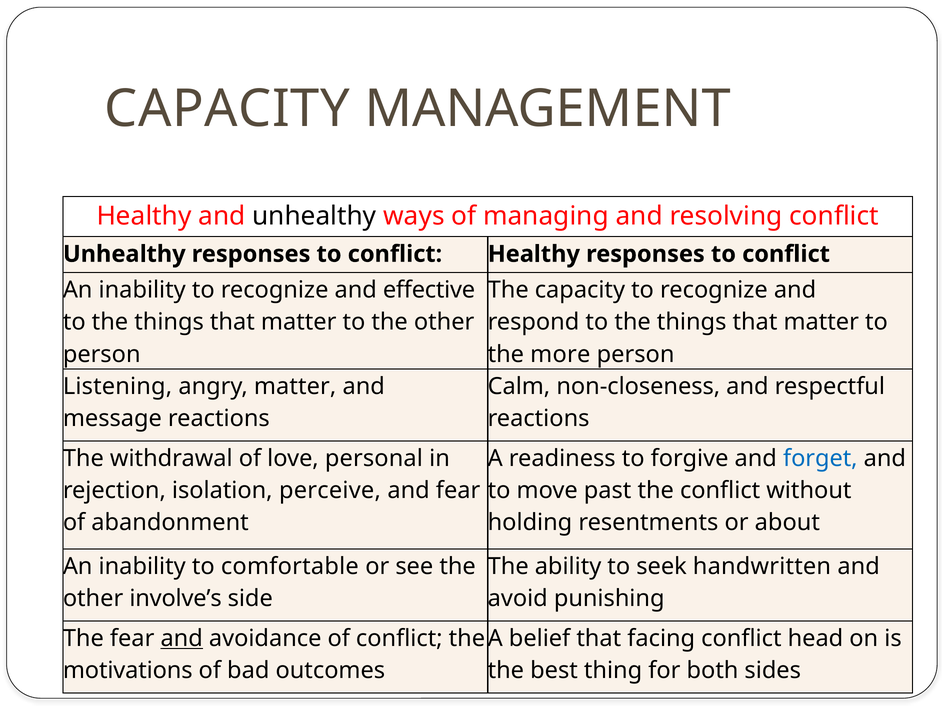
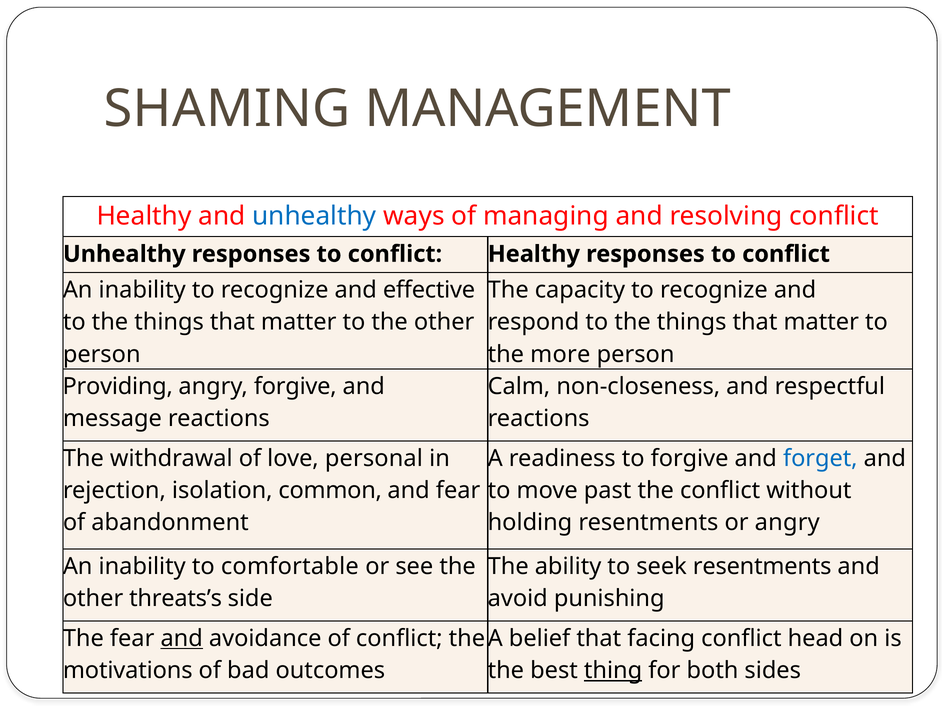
CAPACITY: CAPACITY -> SHAMING (227, 109)
unhealthy colour: black -> blue (314, 216)
Listening: Listening -> Providing (118, 386)
angry matter: matter -> forgive (295, 386)
perceive: perceive -> common (330, 490)
or about: about -> angry (787, 523)
seek handwritten: handwritten -> resentments (762, 566)
involve’s: involve’s -> threats’s (176, 598)
thing underline: none -> present (613, 670)
